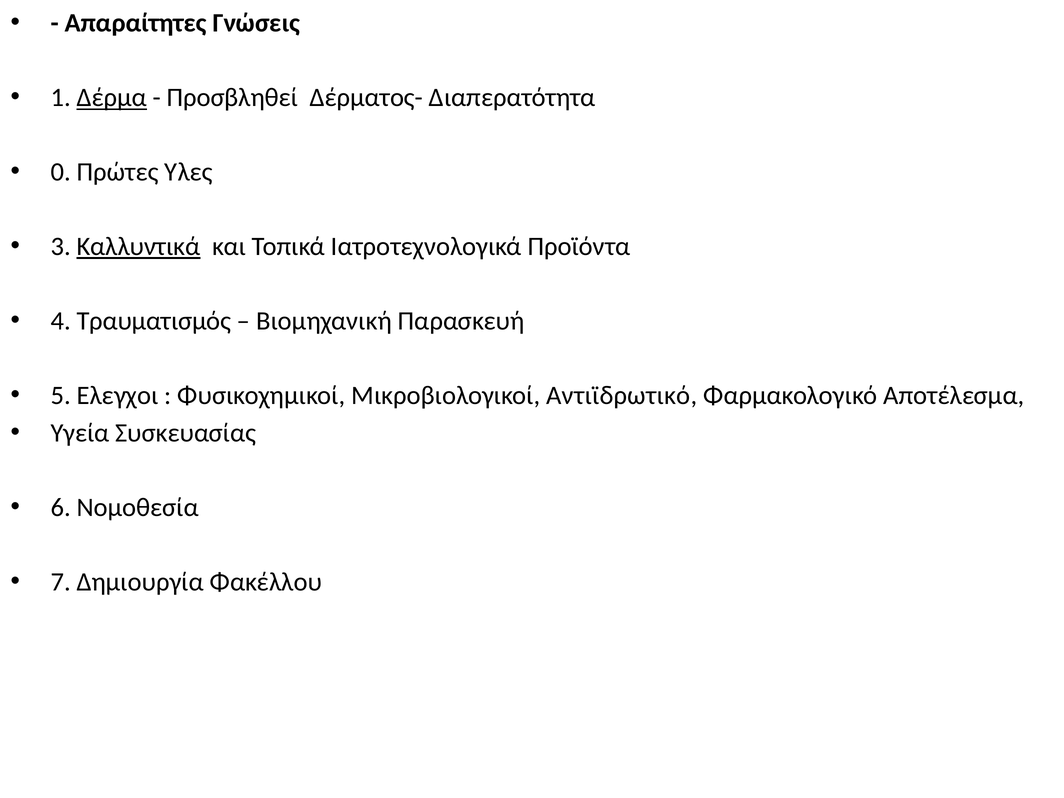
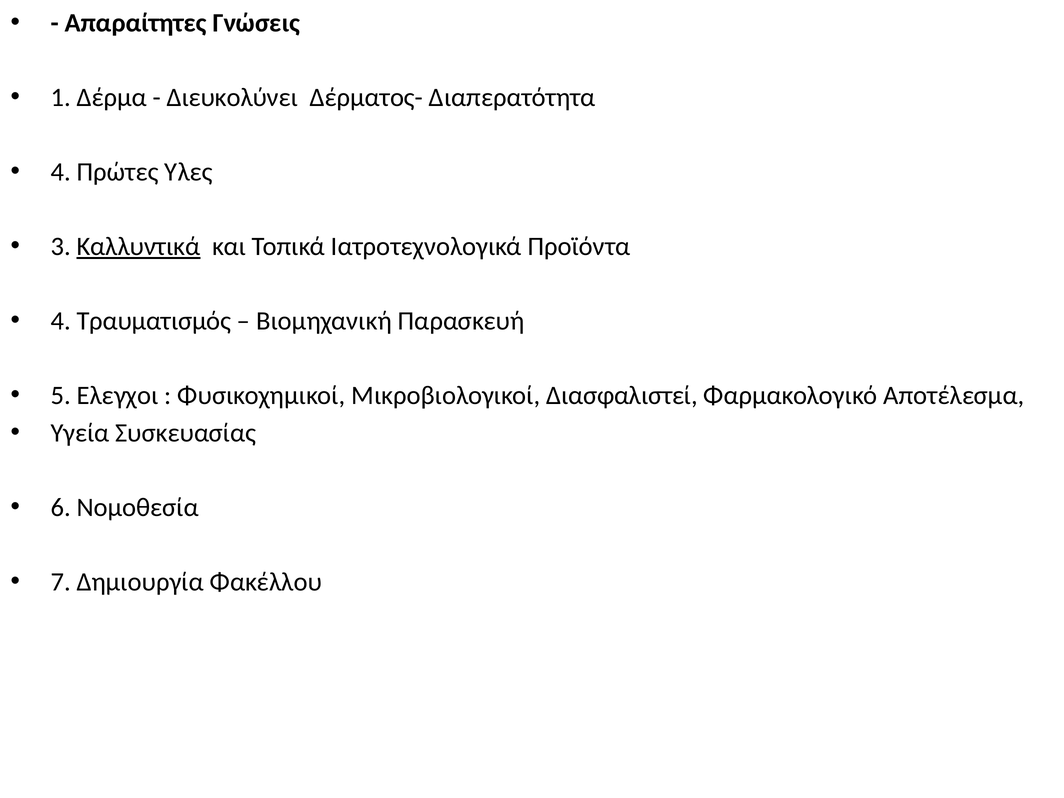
Δέρμα underline: present -> none (112, 98)
Προσβληθεί: Προσβληθεί -> Διευκολύνει (232, 98)
0: 0 -> 4 (61, 172)
Αντιϊδρωτικό: Αντιϊδρωτικό -> Διασφαλιστεί (622, 396)
